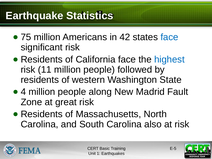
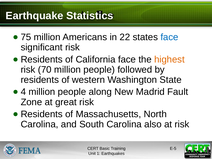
42: 42 -> 22 (125, 37)
highest colour: blue -> orange (169, 59)
11: 11 -> 70 (45, 70)
